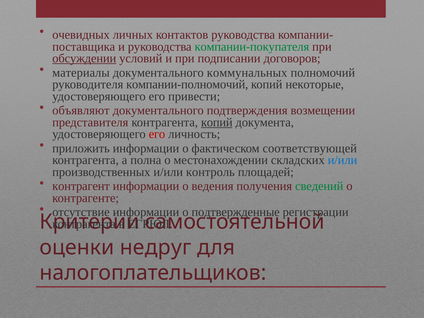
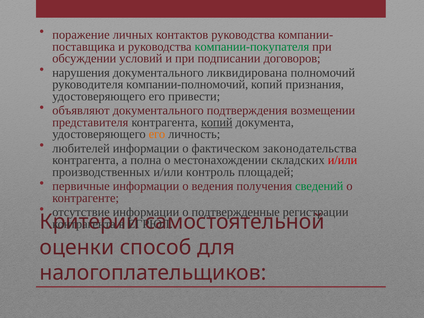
очевидных: очевидных -> поражение (81, 35)
обсуждении underline: present -> none (84, 58)
материалы: материалы -> нарушения (81, 73)
коммунальных: коммунальных -> ликвидирована (247, 73)
некоторые: некоторые -> признания (315, 84)
его colour: red -> orange (157, 134)
приложить: приложить -> любителей (81, 148)
соответствующей: соответствующей -> законодательства (310, 148)
и/или colour: blue -> red (342, 160)
контрагент: контрагент -> первичные (81, 186)
недруг: недруг -> способ (156, 247)
